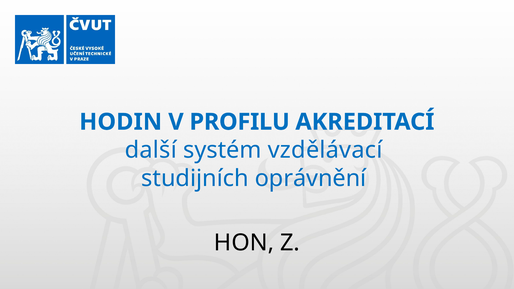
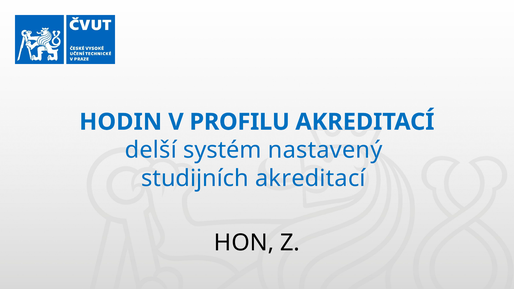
další: další -> delší (151, 150)
vzdělávací: vzdělávací -> nastavený (325, 150)
studijních oprávnění: oprávnění -> akreditací (310, 179)
